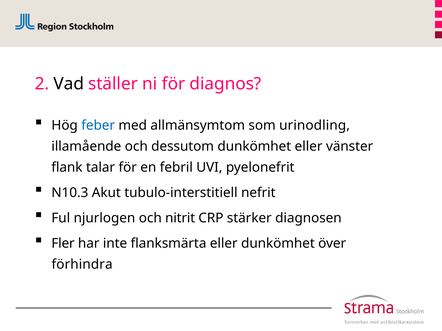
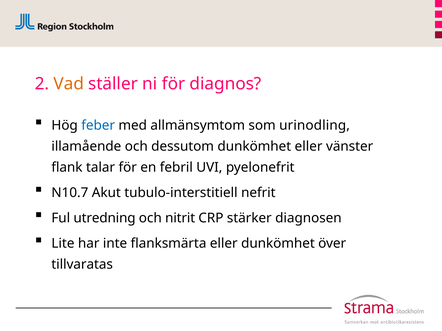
Vad colour: black -> orange (69, 84)
N10.3: N10.3 -> N10.7 (70, 193)
njurlogen: njurlogen -> utredning (105, 218)
Fler: Fler -> Lite (63, 244)
förhindra: förhindra -> tillvaratas (82, 265)
